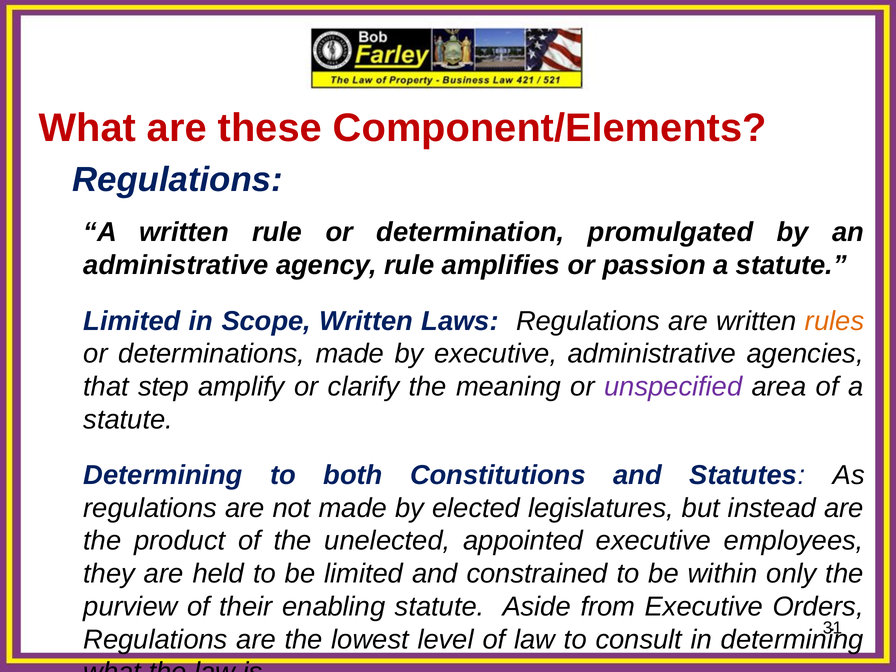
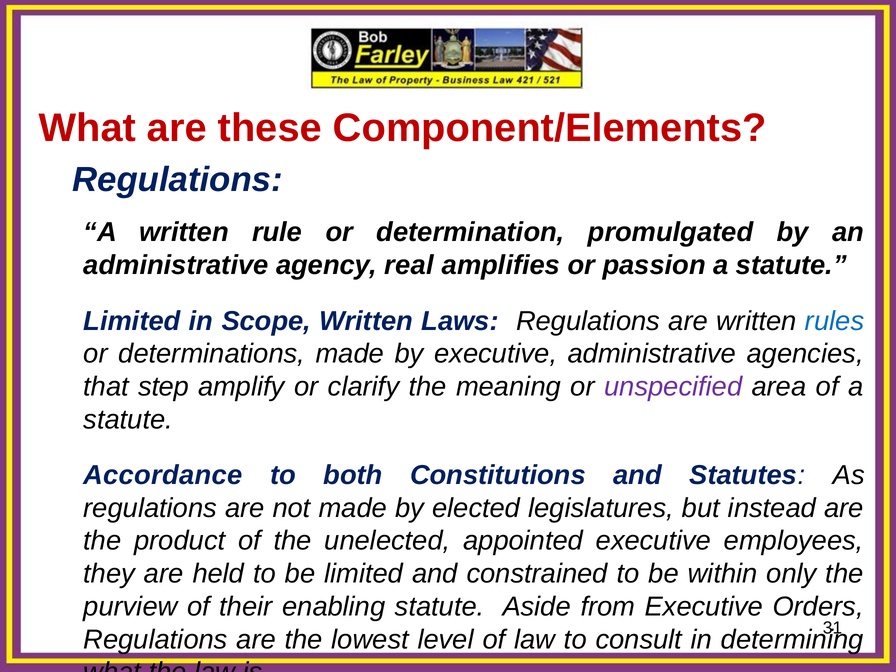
agency rule: rule -> real (409, 265)
rules colour: orange -> blue (835, 321)
Determining: Determining -> Accordance (163, 475)
